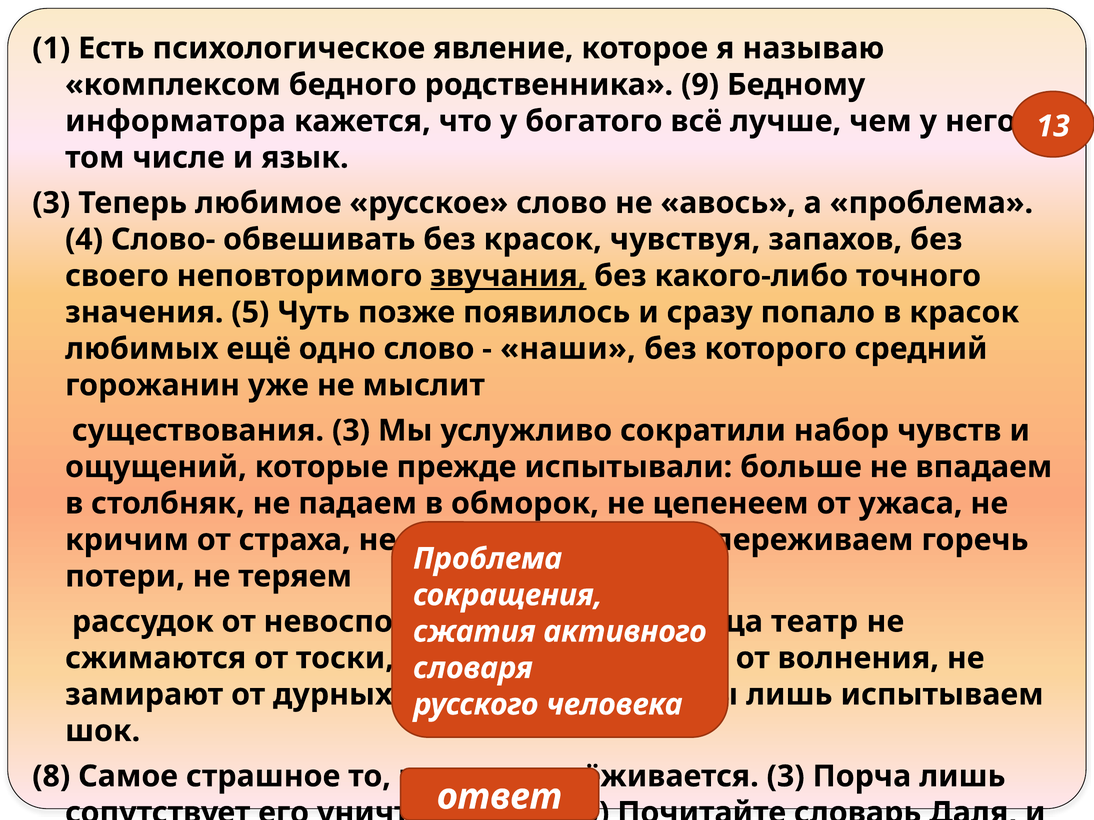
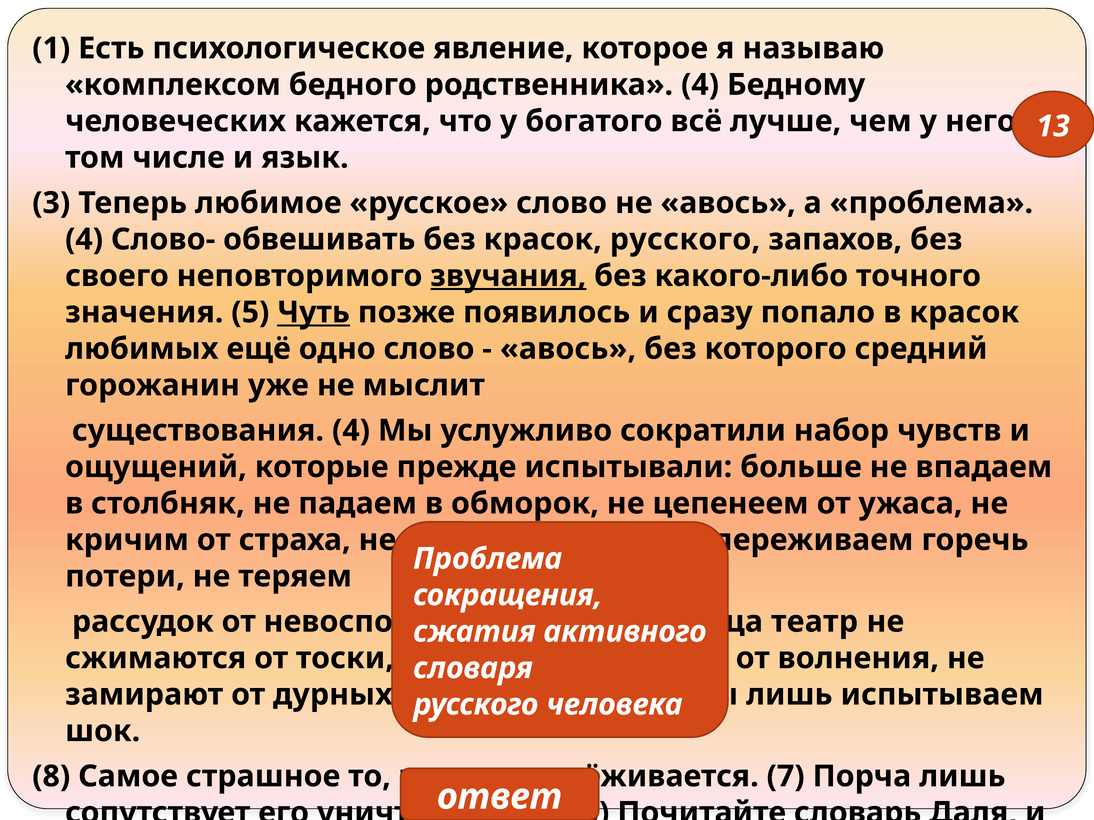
родственника 9: 9 -> 4 (700, 85)
информатора: информатора -> человеческих (176, 121)
красок чувствуя: чувствуя -> русского (685, 240)
Чуть underline: none -> present (314, 313)
наши: наши -> авось (568, 349)
существования 3: 3 -> 4 (351, 431)
3: 3 -> 7 (786, 777)
